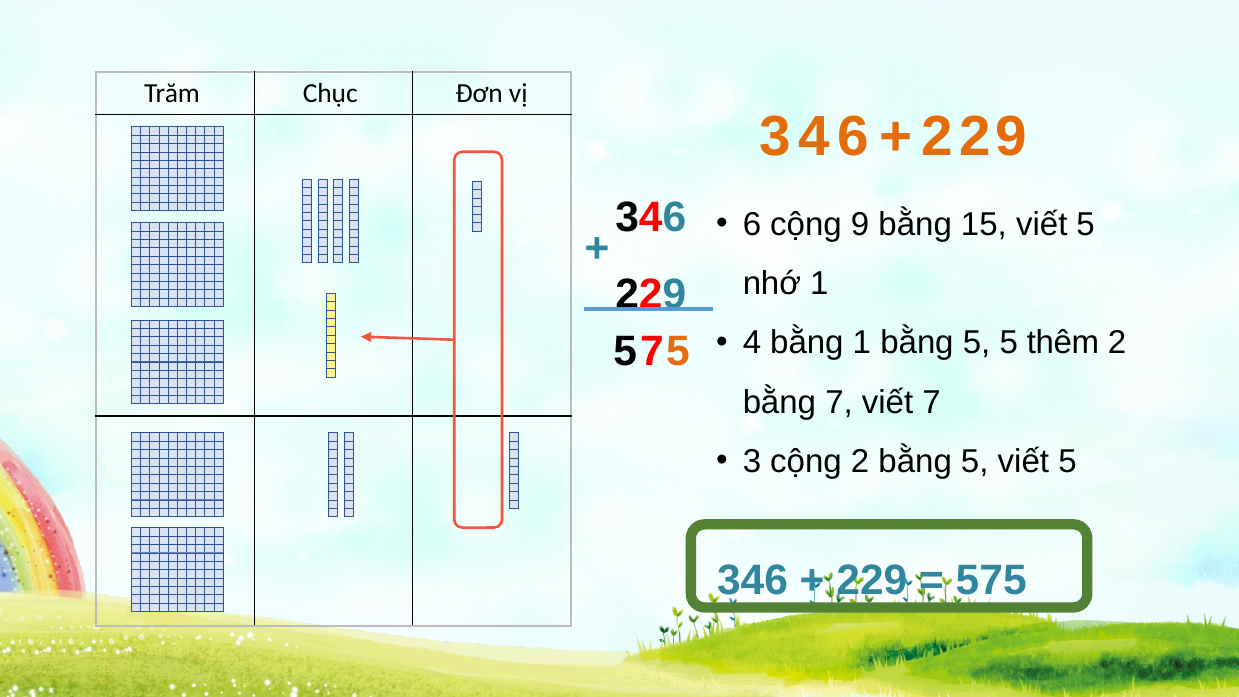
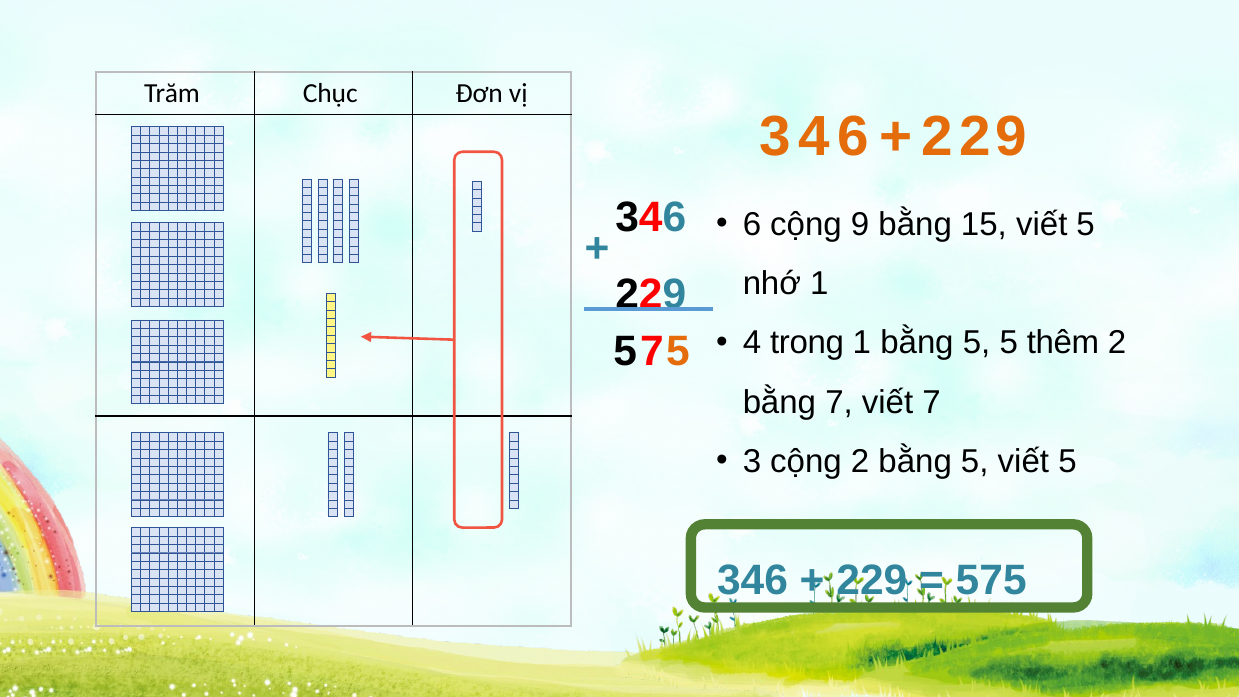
4 bằng: bằng -> trong (807, 343)
